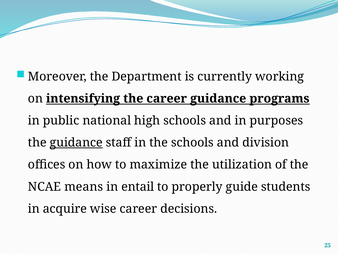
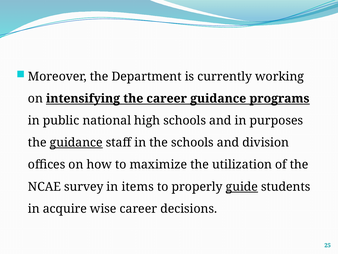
means: means -> survey (84, 186)
entail: entail -> items (138, 186)
guide underline: none -> present (242, 186)
